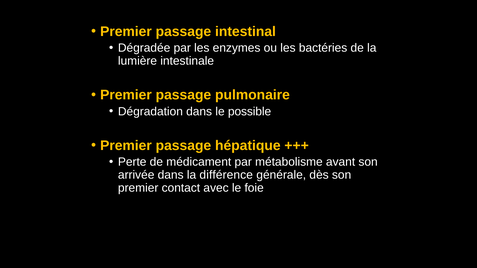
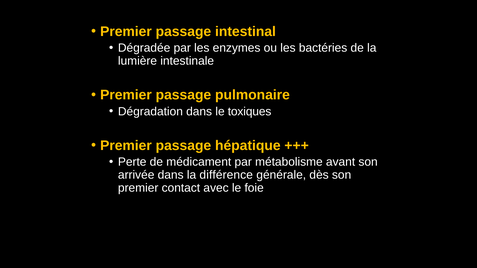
possible: possible -> toxiques (250, 112)
